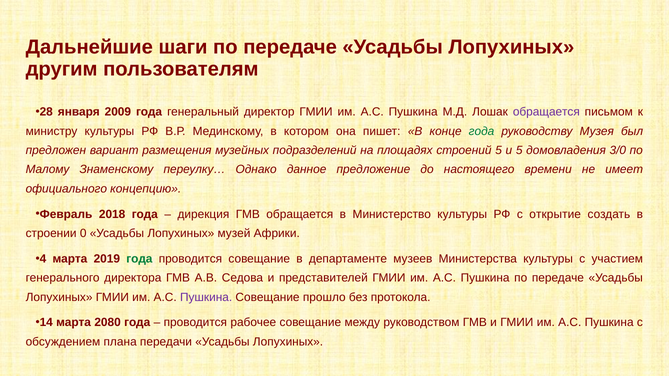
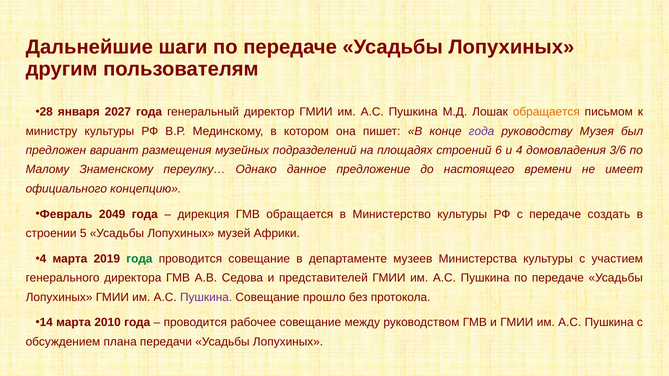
2009: 2009 -> 2027 (118, 112)
обращается colour: purple -> orange (546, 112)
года colour: green -> purple (482, 131)
строений 5: 5 -> 6 (499, 150)
и 5: 5 -> 4 (519, 150)
3/0: 3/0 -> 3/6 (618, 150)
2018: 2018 -> 2049 (112, 214)
с открытие: открытие -> передаче (555, 214)
0: 0 -> 5 (83, 234)
2080: 2080 -> 2010 (108, 323)
